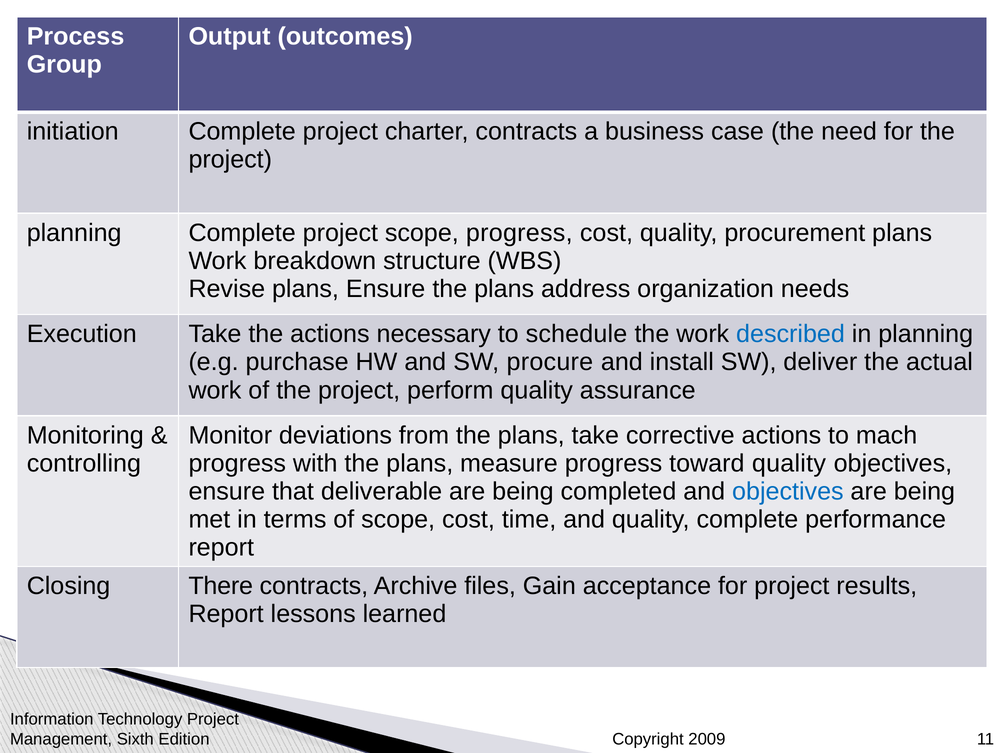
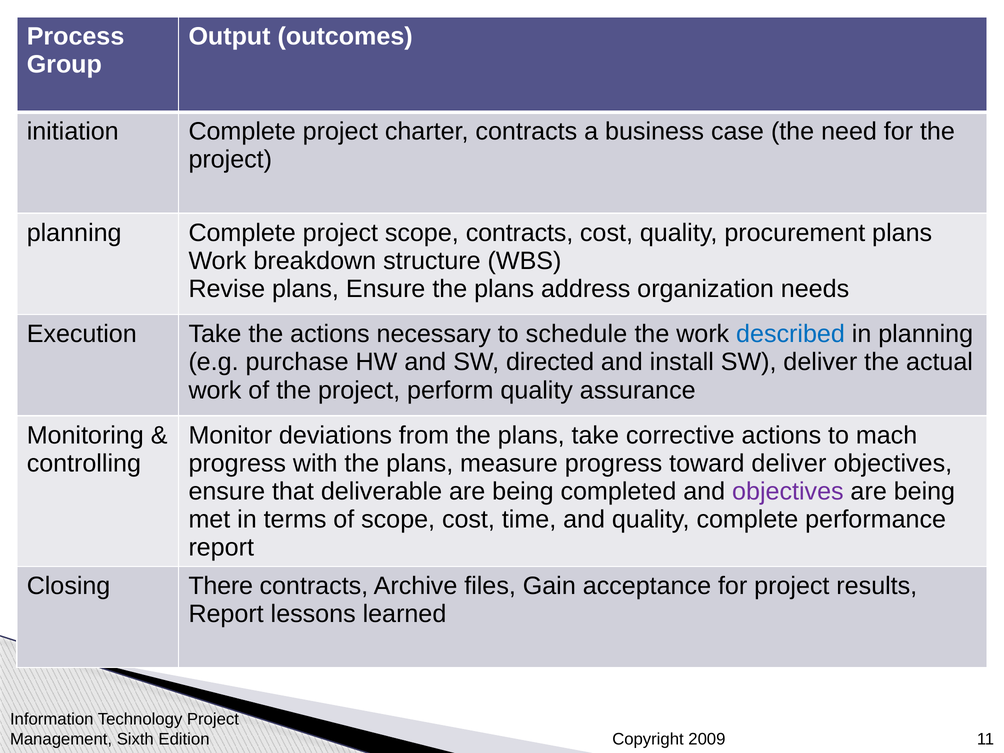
scope progress: progress -> contracts (519, 233)
procure: procure -> directed (550, 362)
toward quality: quality -> deliver (789, 463)
objectives colour: blue -> purple (788, 492)
